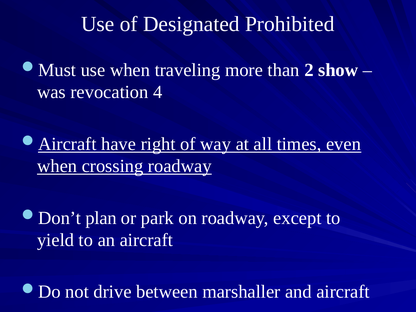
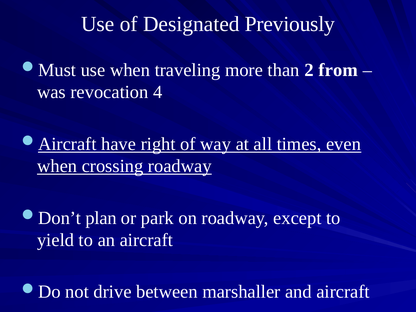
Prohibited: Prohibited -> Previously (290, 24)
show: show -> from (338, 70)
